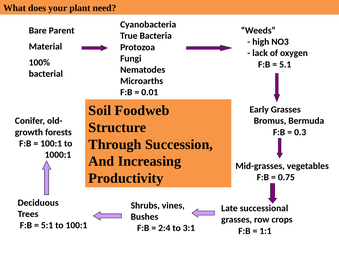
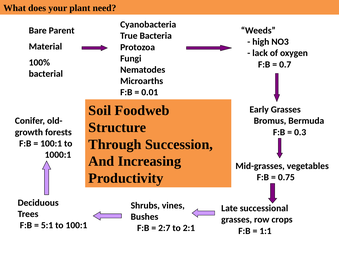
5.1: 5.1 -> 0.7 (285, 64)
2:4: 2:4 -> 2:7 (164, 228)
3:1: 3:1 -> 2:1 (189, 228)
